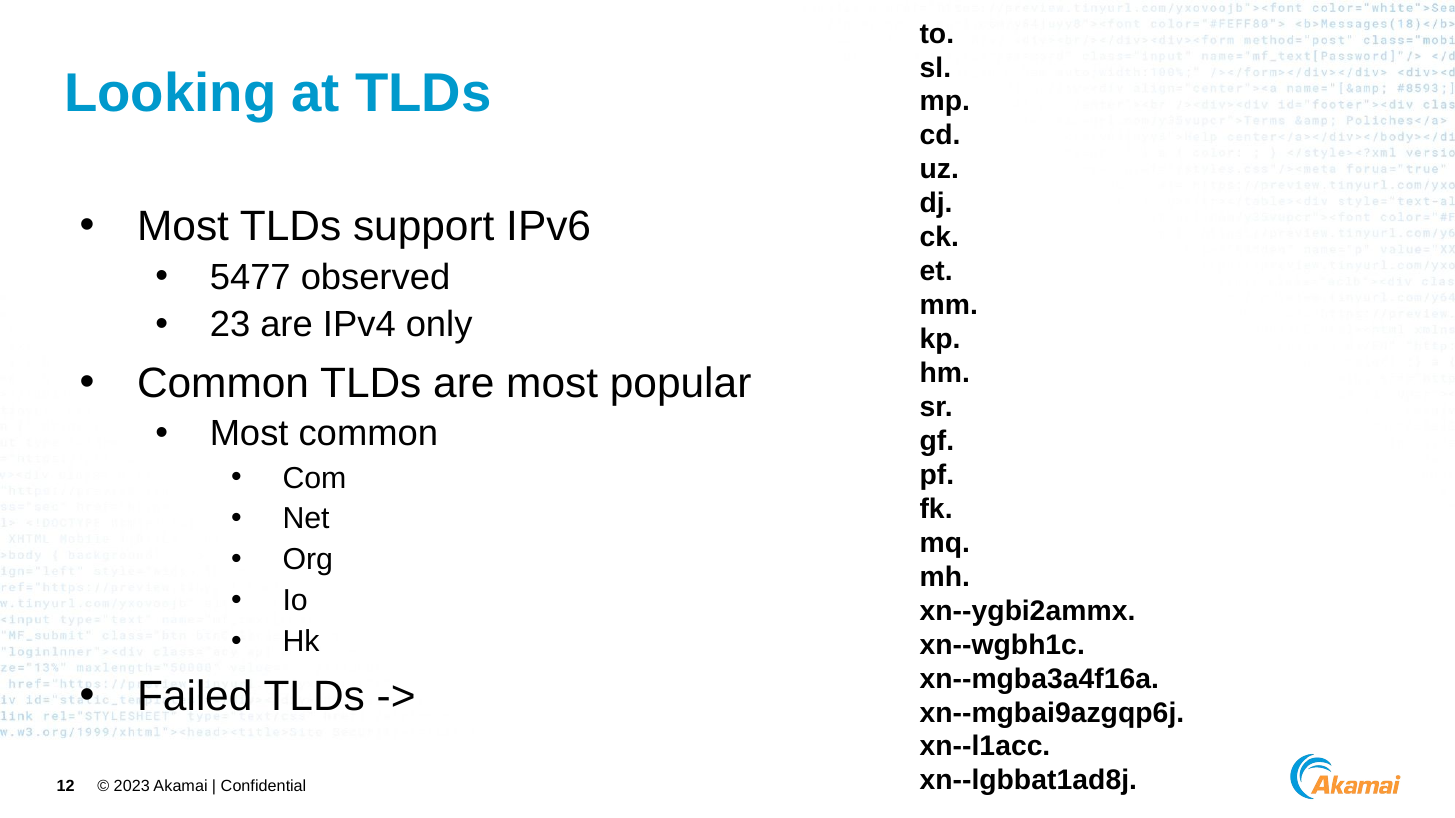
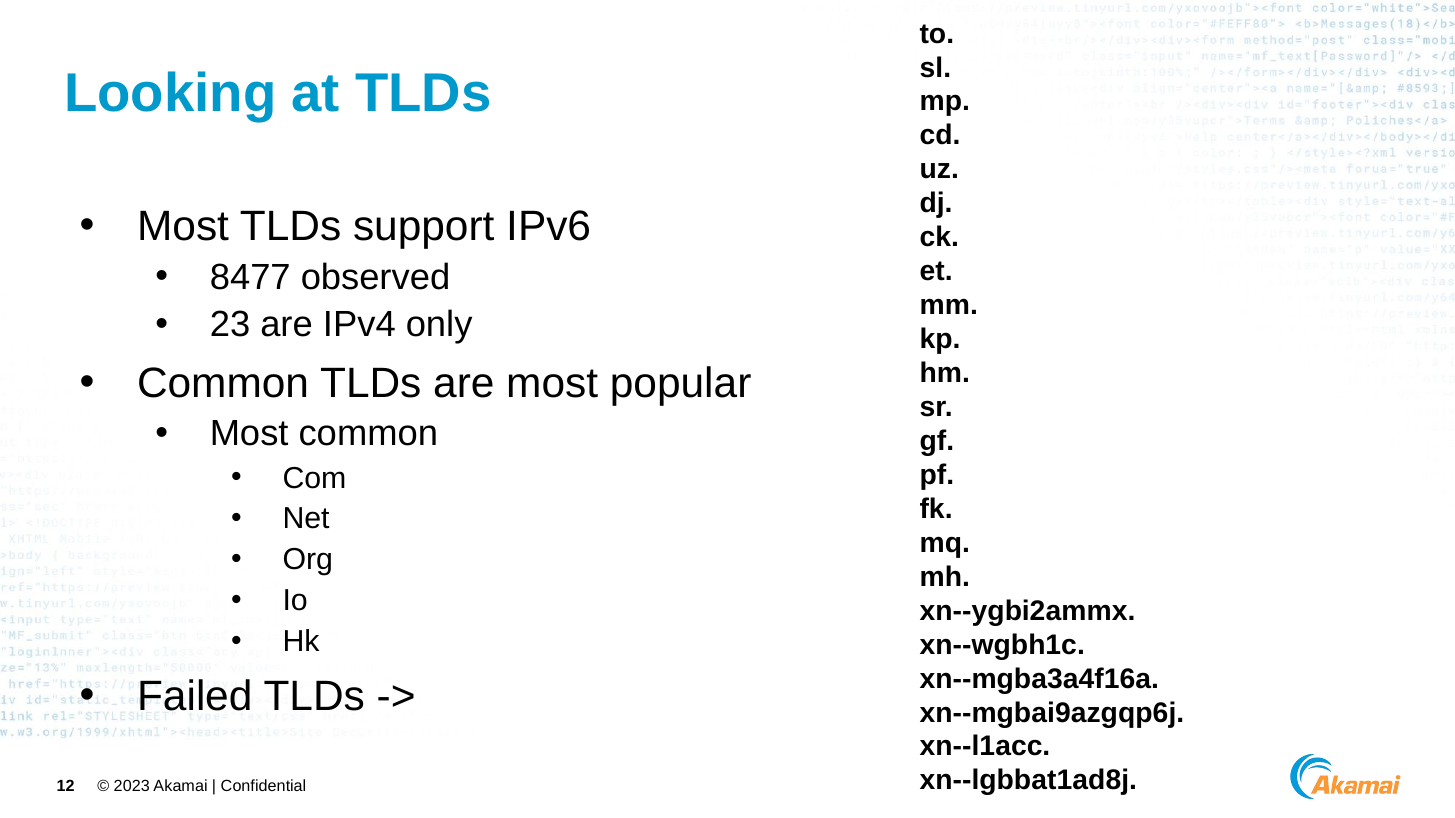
5477: 5477 -> 8477 (250, 278)
